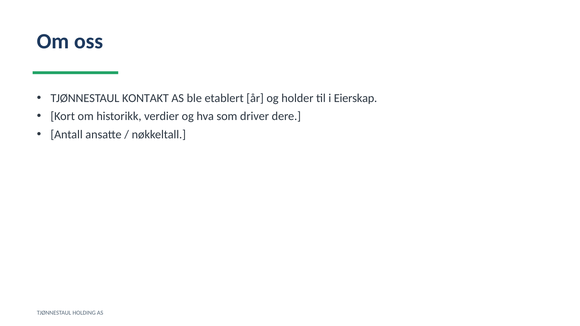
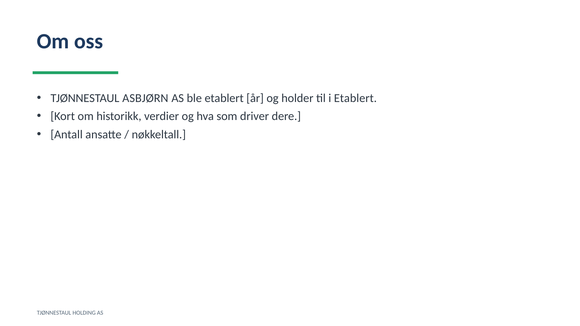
KONTAKT: KONTAKT -> ASBJØRN (145, 98)
i Eierskap: Eierskap -> Etablert (355, 98)
